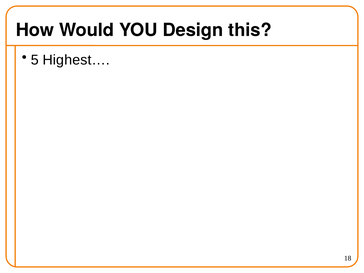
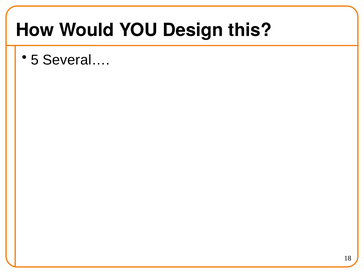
Highest…: Highest… -> Several… (76, 60)
